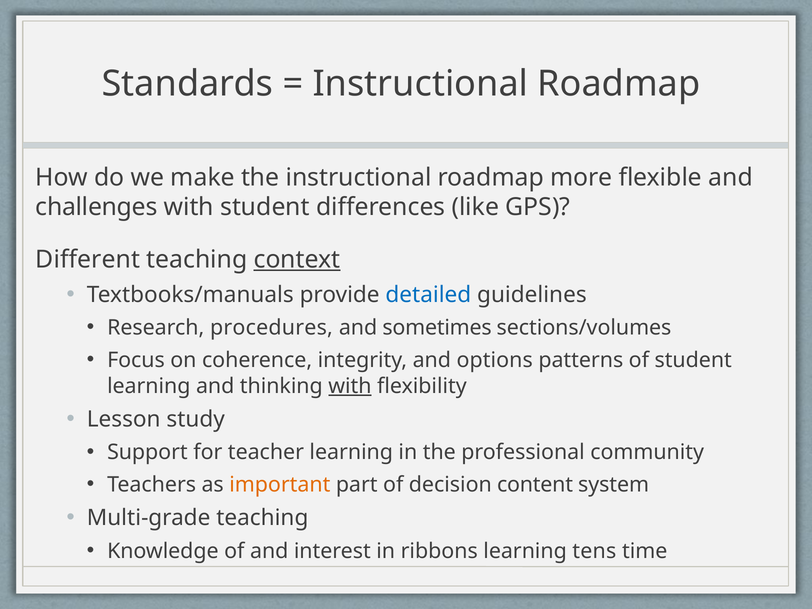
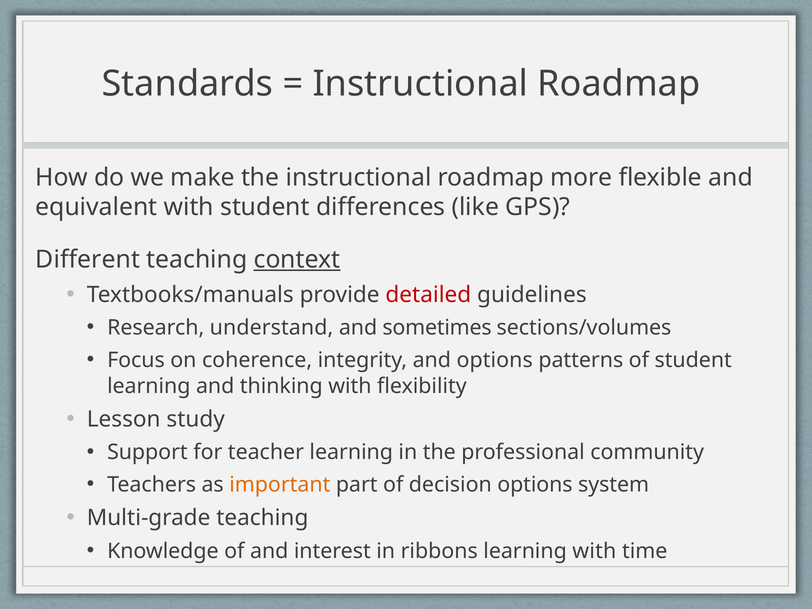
challenges: challenges -> equivalent (96, 207)
detailed colour: blue -> red (428, 295)
procedures: procedures -> understand (272, 328)
with underline: present -> none (350, 386)
decision content: content -> options (535, 485)
learning tens: tens -> with (594, 551)
